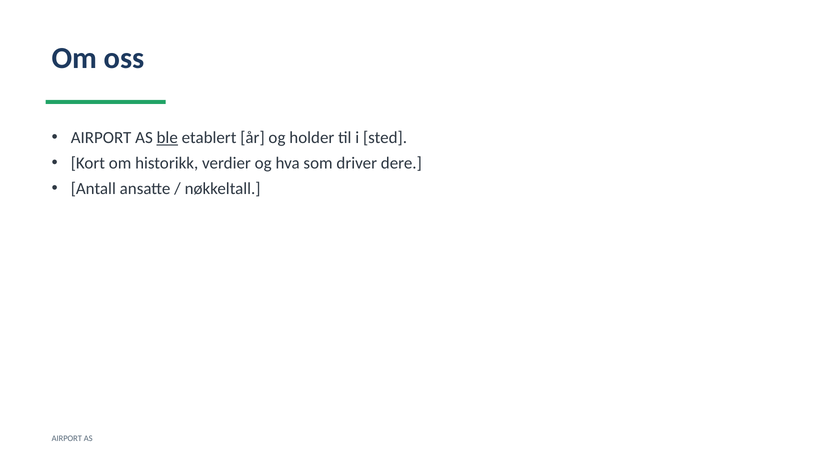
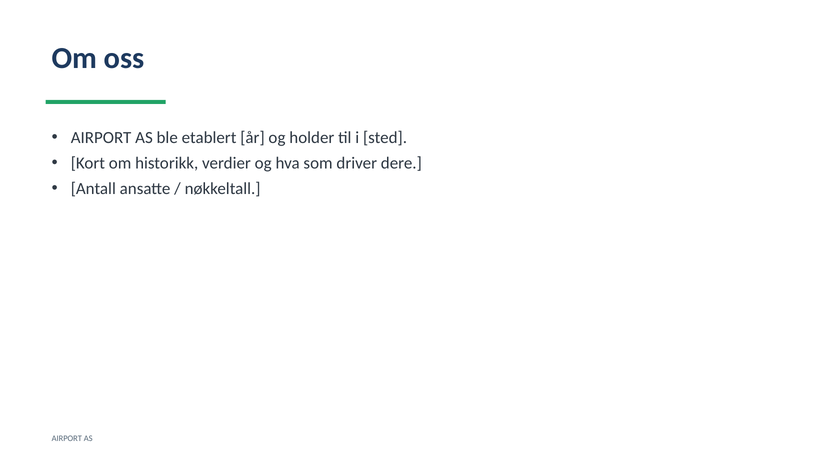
ble underline: present -> none (167, 138)
